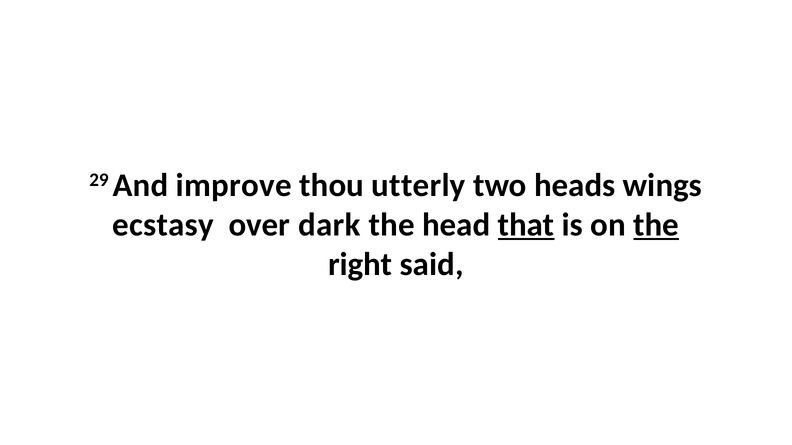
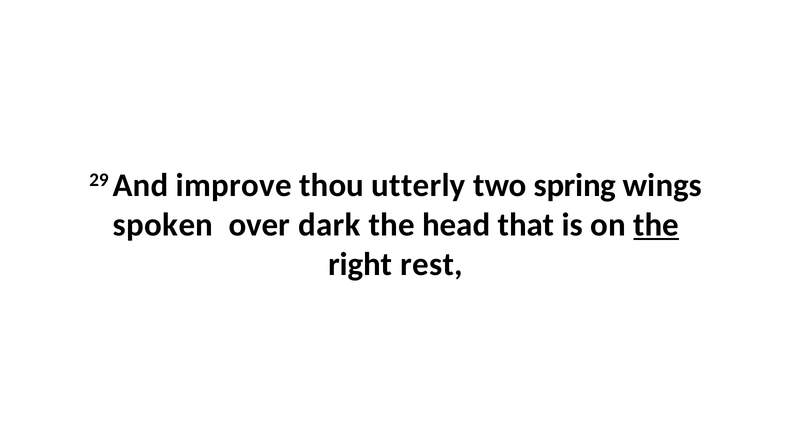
heads: heads -> spring (575, 185)
ecstasy: ecstasy -> spoken (163, 225)
that underline: present -> none (526, 225)
said: said -> rest (431, 265)
